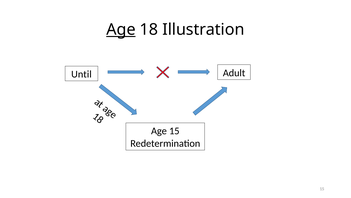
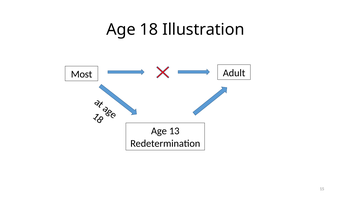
Age underline: present -> none (121, 29)
Until: Until -> Most (82, 74)
Age 15: 15 -> 13 (174, 131)
